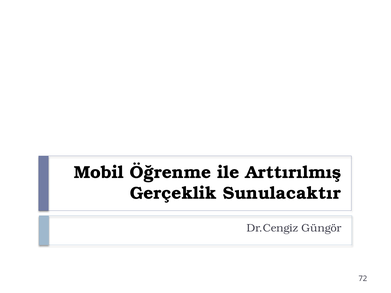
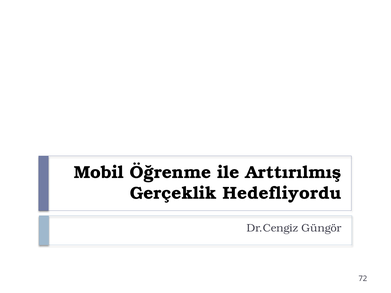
Sunulacaktır: Sunulacaktır -> Hedefliyordu (282, 193)
